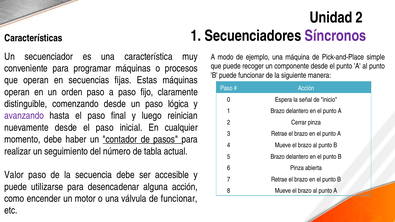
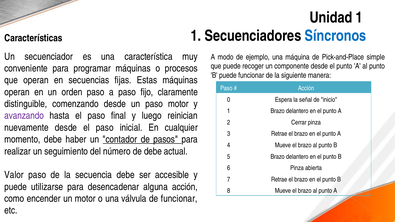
Unidad 2: 2 -> 1 (359, 17)
Síncronos colour: purple -> blue (335, 36)
paso lógica: lógica -> motor (178, 104)
de tabla: tabla -> debe (153, 151)
